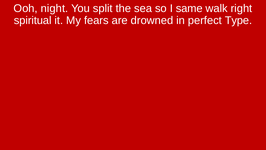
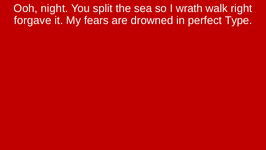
same: same -> wrath (189, 8)
spiritual: spiritual -> forgave (33, 20)
